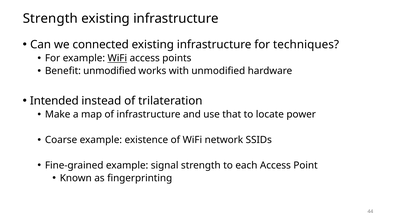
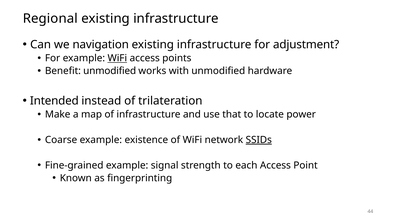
Strength: Strength -> Regional (50, 18)
connected: connected -> navigation (101, 45)
techniques: techniques -> adjustment (306, 45)
SSIDs underline: none -> present (259, 140)
